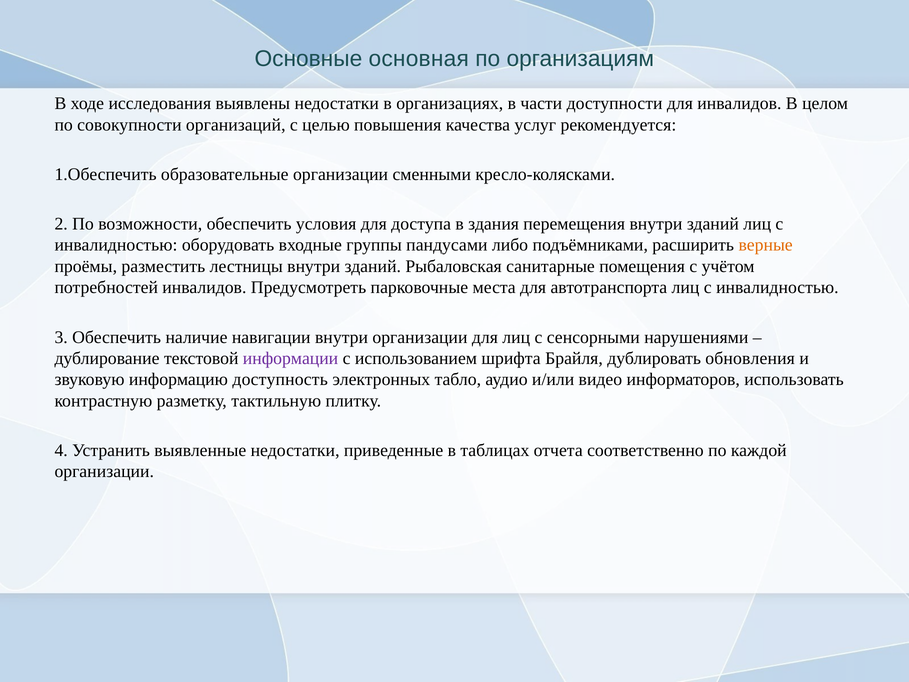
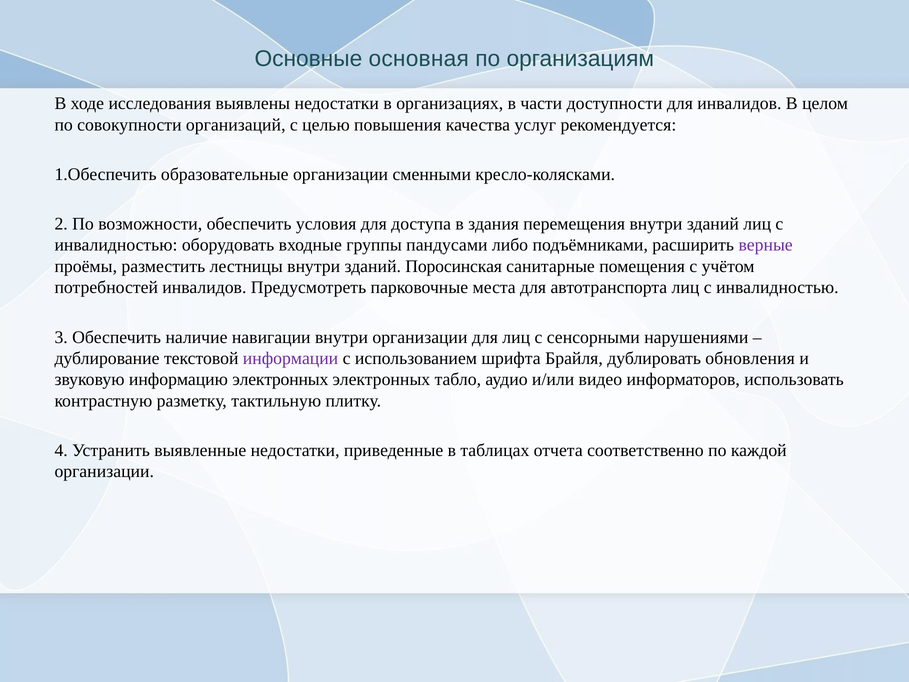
верные colour: orange -> purple (766, 245)
Рыбаловская: Рыбаловская -> Поросинская (454, 266)
информацию доступность: доступность -> электронных (280, 379)
